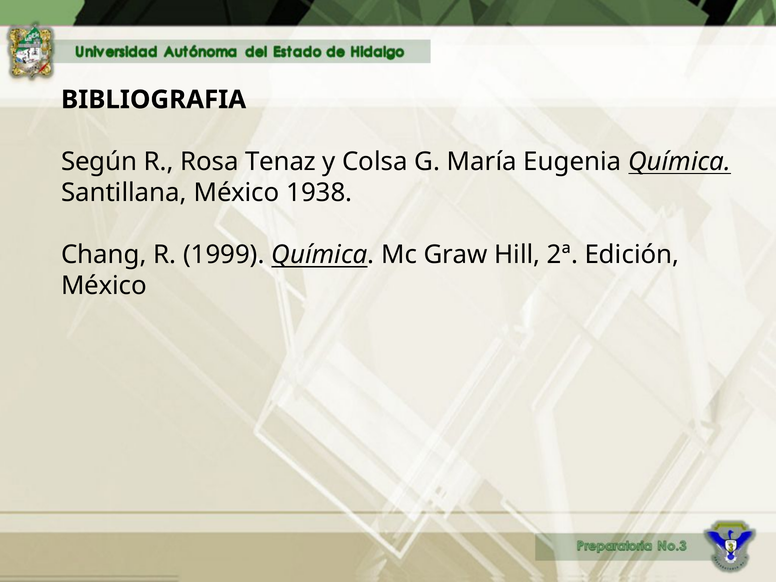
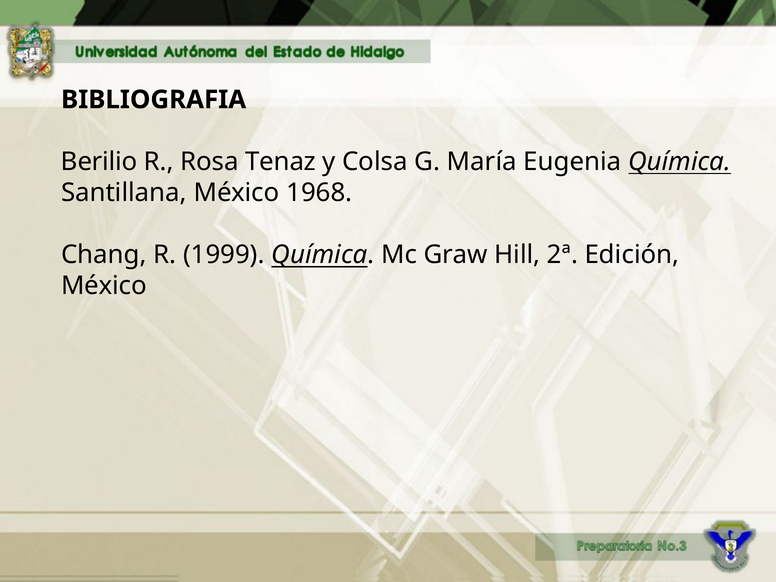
Según: Según -> Berilio (99, 162)
1938: 1938 -> 1968 (319, 193)
